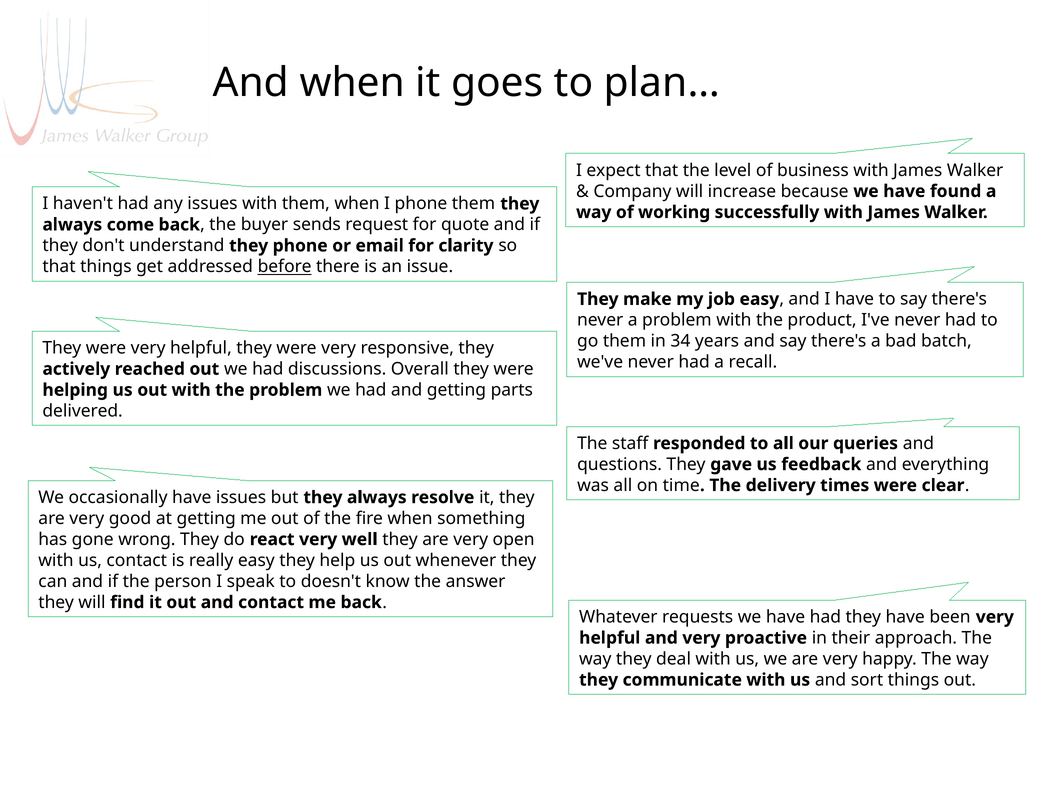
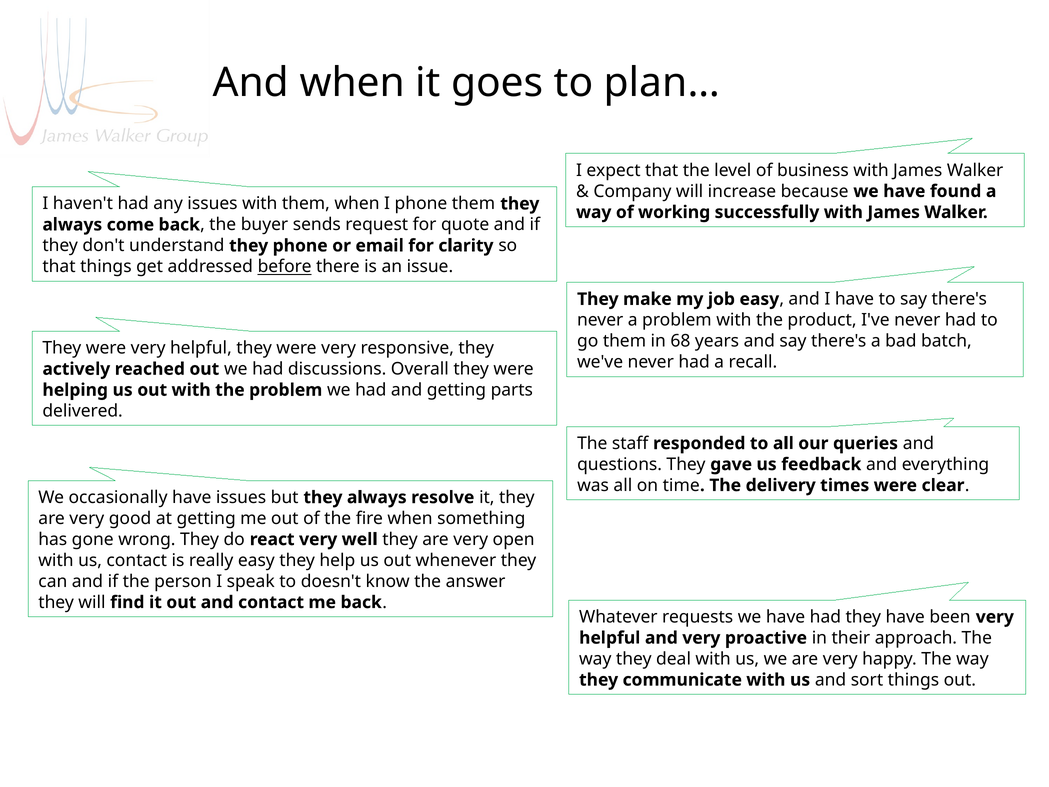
34: 34 -> 68 (680, 341)
